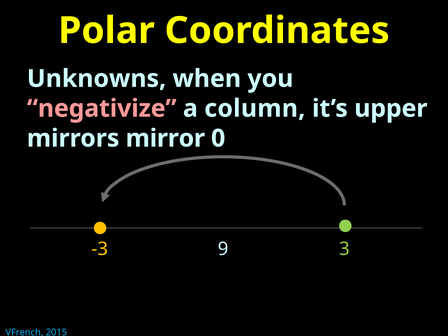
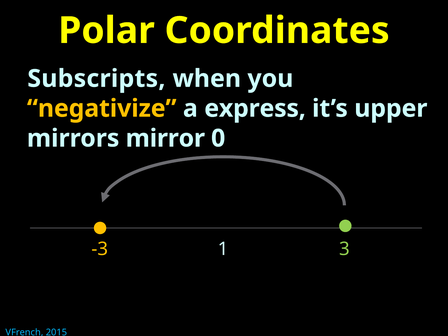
Unknowns: Unknowns -> Subscripts (96, 79)
negativize colour: pink -> yellow (102, 109)
column: column -> express (255, 109)
9: 9 -> 1 (223, 249)
